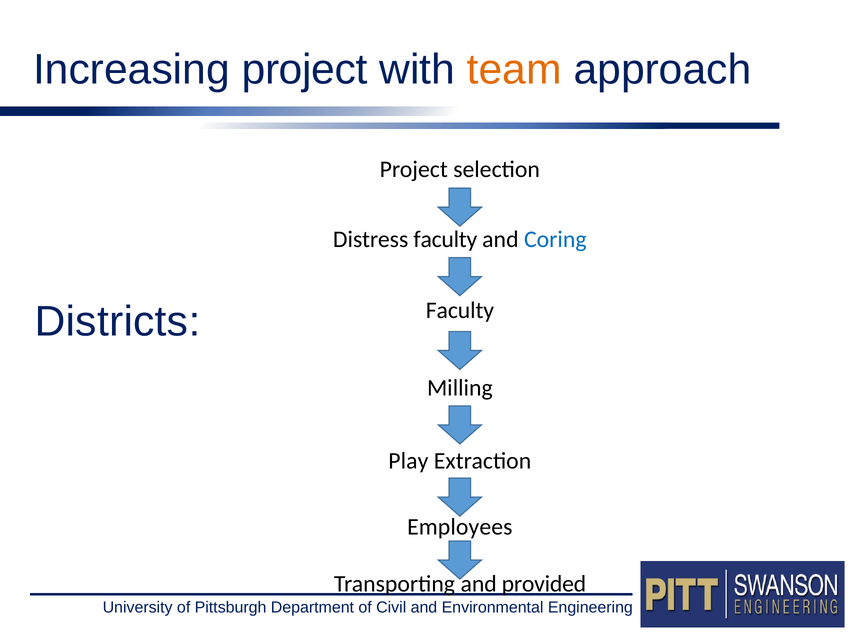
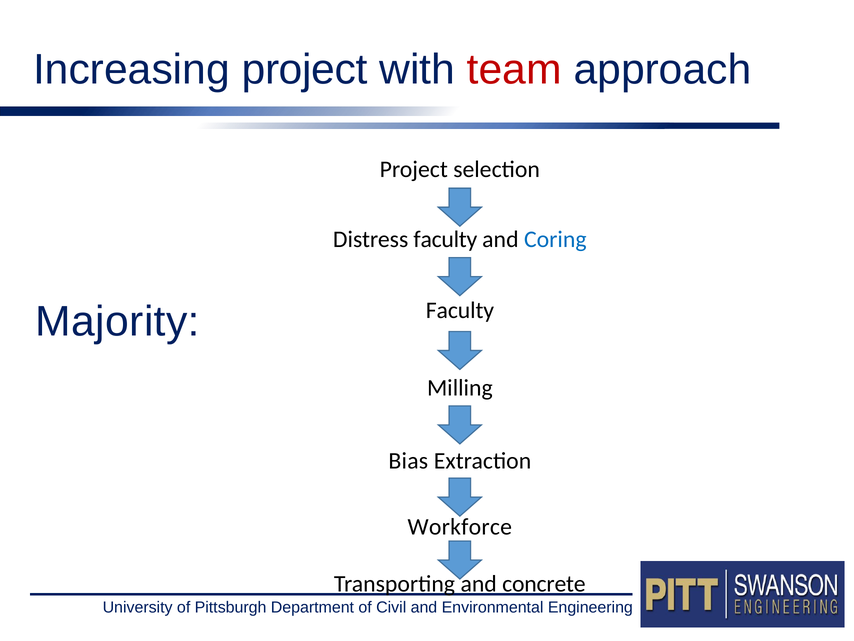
team colour: orange -> red (514, 70)
Districts: Districts -> Majority (117, 321)
Play: Play -> Bias (408, 460)
Employees: Employees -> Workforce (460, 527)
provided: provided -> concrete (544, 584)
